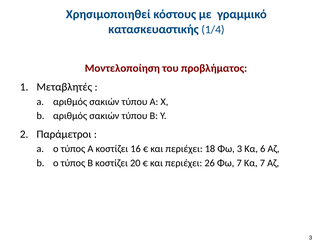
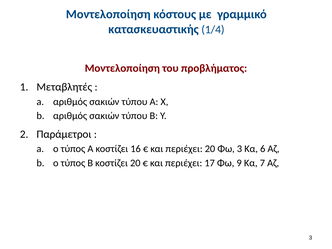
Χρησιμοποιηθεί: Χρησιμοποιηθεί -> Μοντελοποίηση (108, 14)
περιέχει 18: 18 -> 20 (210, 149)
26: 26 -> 17 (210, 163)
Φω 7: 7 -> 9 (239, 163)
